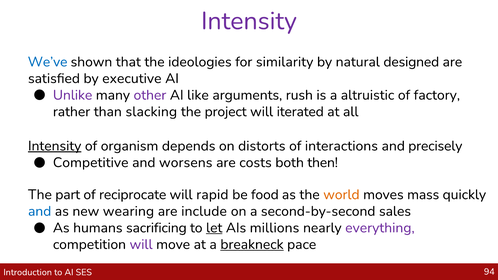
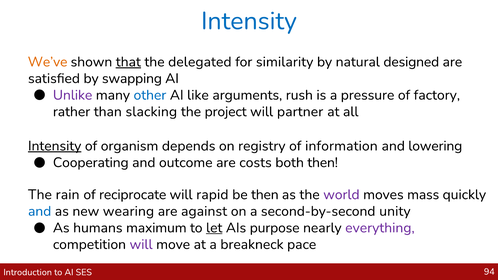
Intensity colour: purple -> blue (249, 21)
We’ve colour: blue -> orange (48, 62)
that underline: none -> present (128, 62)
ideologies: ideologies -> delegated (200, 62)
executive: executive -> swapping (132, 78)
other colour: purple -> blue (150, 95)
altruistic: altruistic -> pressure (368, 95)
iterated: iterated -> partner (300, 112)
distorts: distorts -> registry (262, 146)
interactions: interactions -> information (341, 146)
precisely: precisely -> lowering (435, 146)
Competitive: Competitive -> Cooperating (91, 163)
worsens: worsens -> outcome (186, 163)
part: part -> rain (68, 195)
be food: food -> then (265, 195)
world colour: orange -> purple (341, 195)
include: include -> against (204, 211)
sales: sales -> unity (395, 211)
sacrificing: sacrificing -> maximum (156, 228)
millions: millions -> purpose (275, 228)
breakneck underline: present -> none (252, 245)
